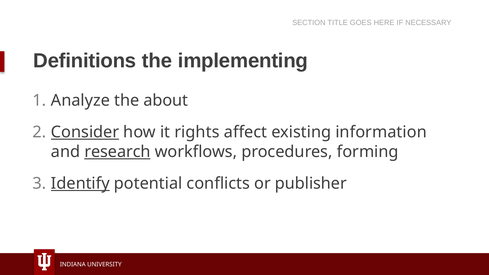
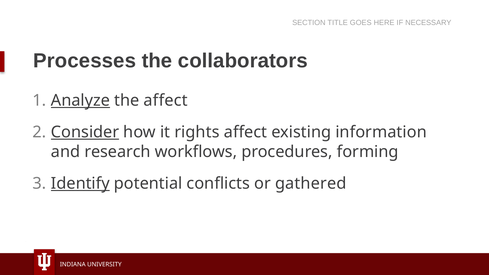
Definitions: Definitions -> Processes (85, 61)
implementing: implementing -> collaborators (243, 61)
Analyze underline: none -> present (80, 101)
the about: about -> affect (166, 101)
research underline: present -> none (117, 152)
publisher: publisher -> gathered (311, 184)
